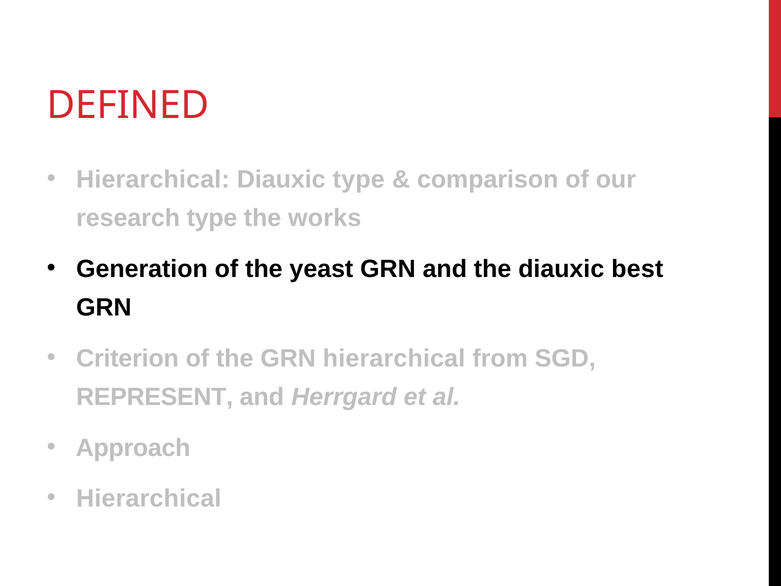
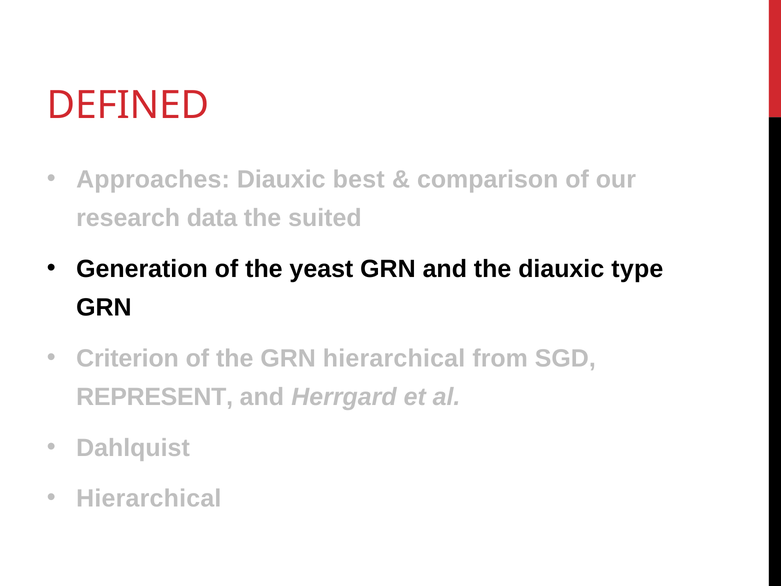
Hierarchical: Hierarchical -> Approaches (153, 179)
Diauxic type: type -> best (359, 179)
research type: type -> data (212, 218)
works: works -> suited (325, 218)
best: best -> type (637, 269)
Approach: Approach -> Dahlquist (133, 448)
